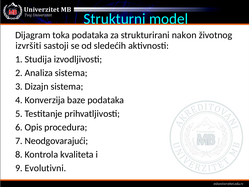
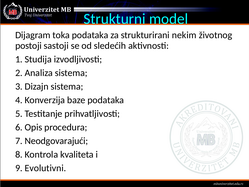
nakon: nakon -> nekim (184, 35)
izvršiti: izvršiti -> postoji (28, 46)
